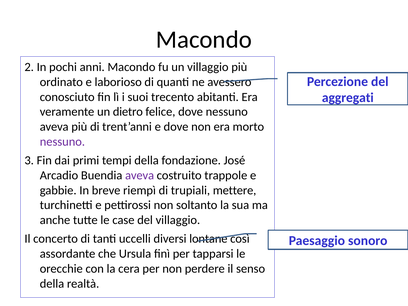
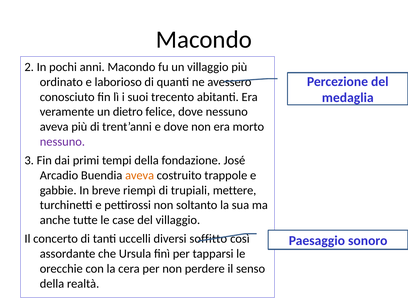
aggregati: aggregati -> medaglia (348, 98)
aveva colour: purple -> orange (140, 175)
lontane: lontane -> soffitto (208, 239)
